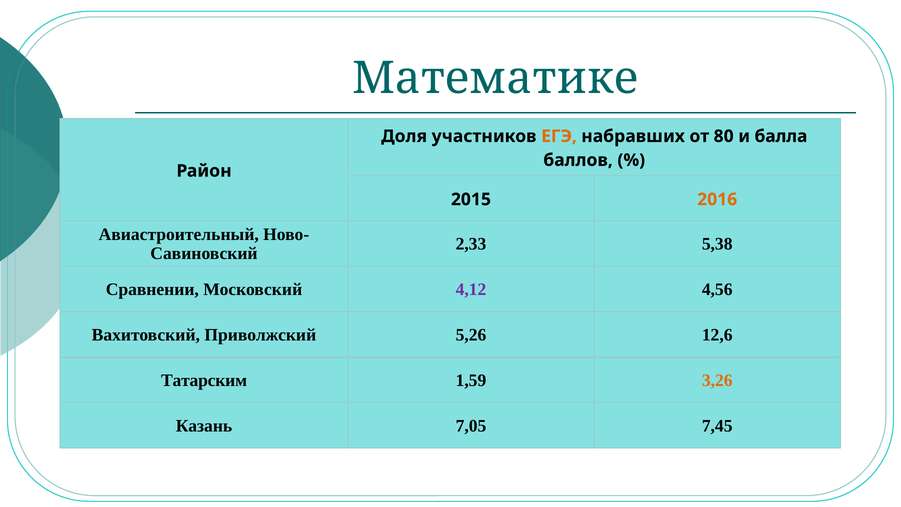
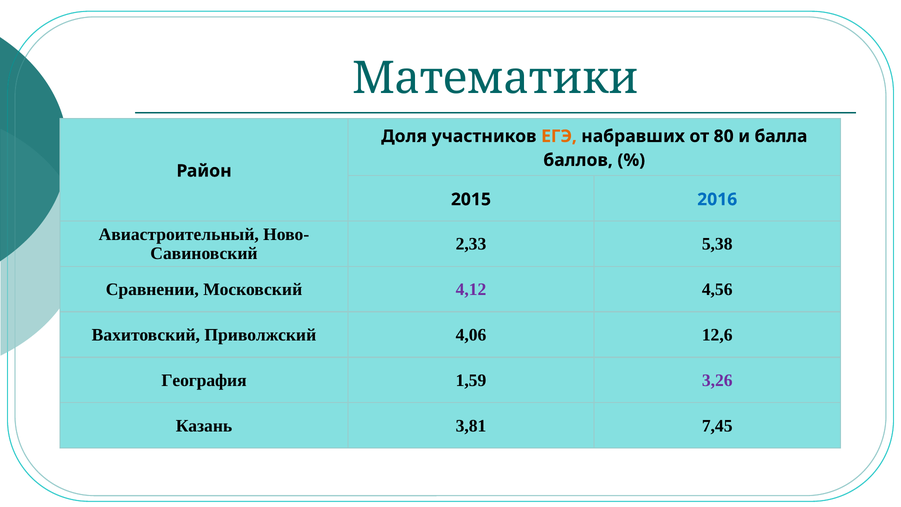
Математике: Математике -> Математики (495, 78)
2016 colour: orange -> blue (717, 199)
5,26: 5,26 -> 4,06 (471, 335)
Татарским: Татарским -> География (204, 380)
3,26 colour: orange -> purple (717, 380)
7,05: 7,05 -> 3,81 (471, 426)
